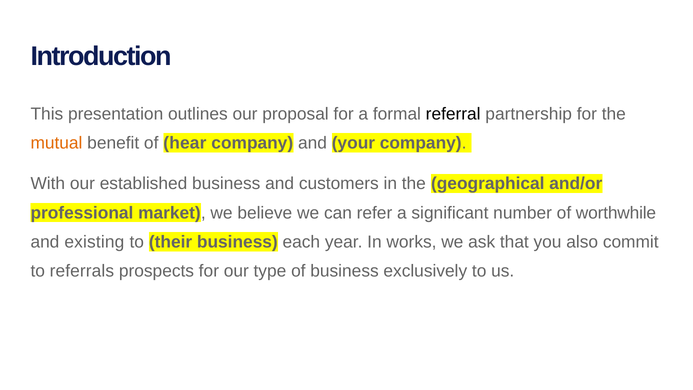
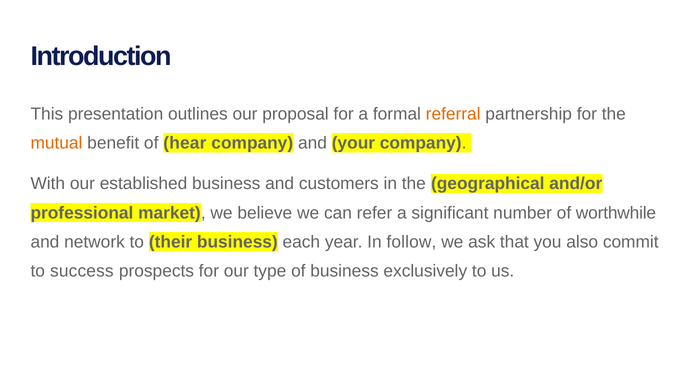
referral colour: black -> orange (453, 114)
existing: existing -> network (94, 242)
works: works -> follow (411, 242)
referrals: referrals -> success (82, 271)
